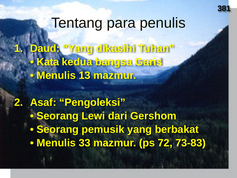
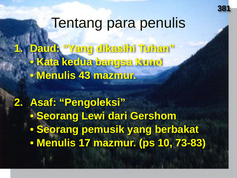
Garis: Garis -> Kuno (149, 62)
13: 13 -> 43 (85, 75)
33: 33 -> 17 (85, 143)
72: 72 -> 10 (165, 143)
